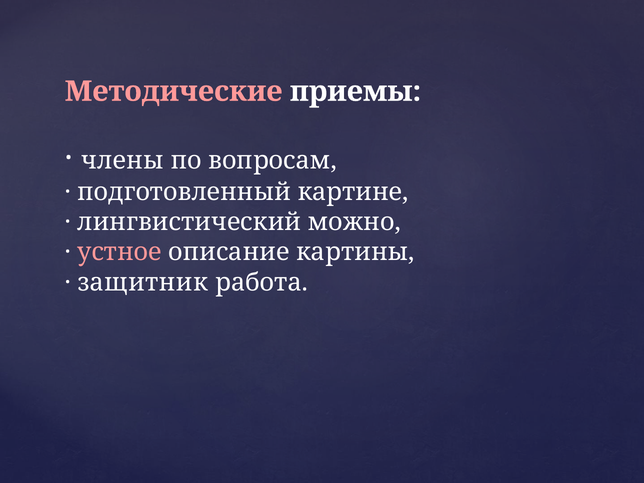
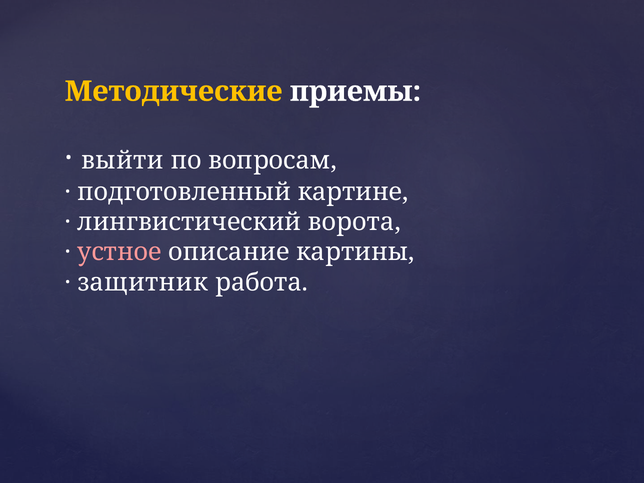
Методические colour: pink -> yellow (174, 91)
члены: члены -> выйти (123, 161)
можно: можно -> ворота (354, 222)
